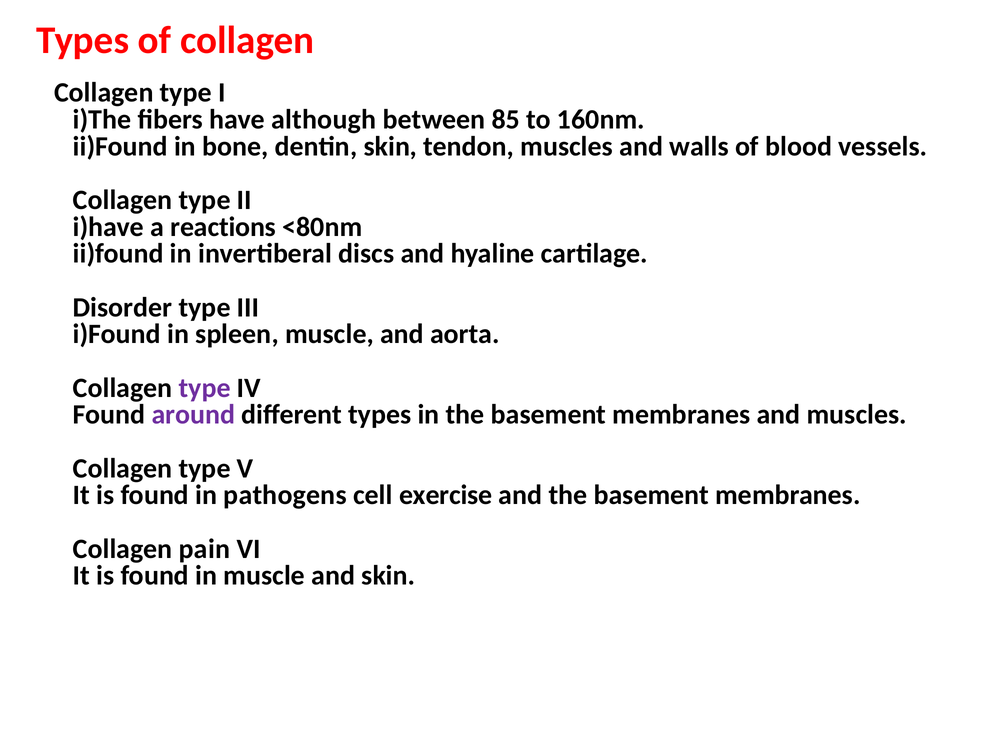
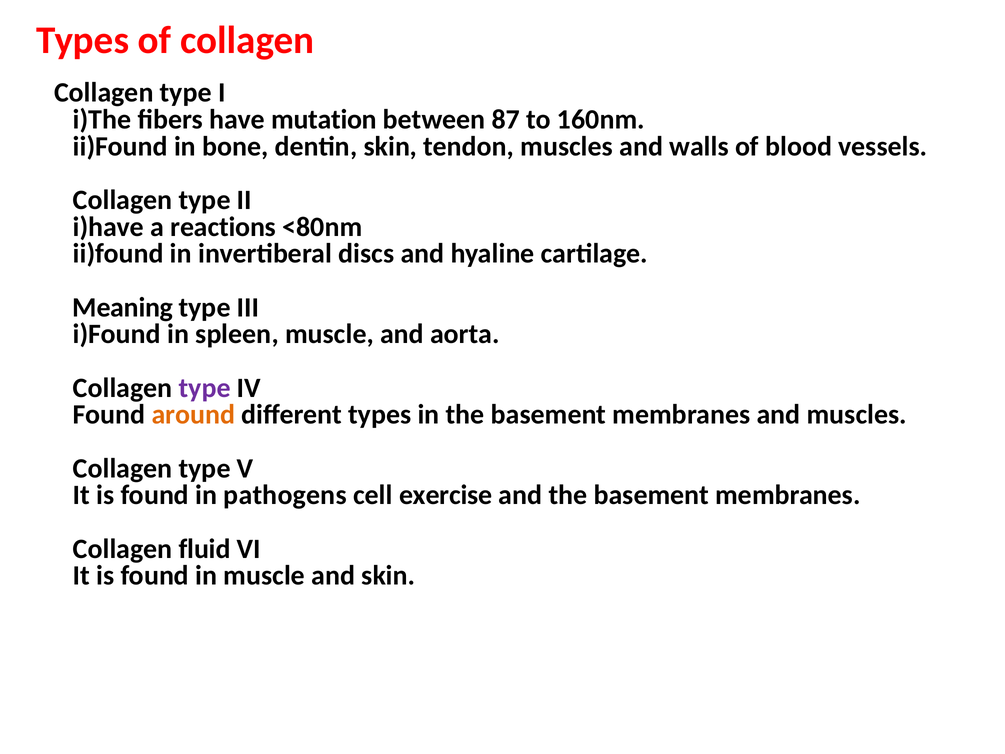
although: although -> mutation (324, 119)
85: 85 -> 87 (506, 119)
Disorder: Disorder -> Meaning (123, 307)
around colour: purple -> orange (193, 415)
pain: pain -> fluid (205, 549)
